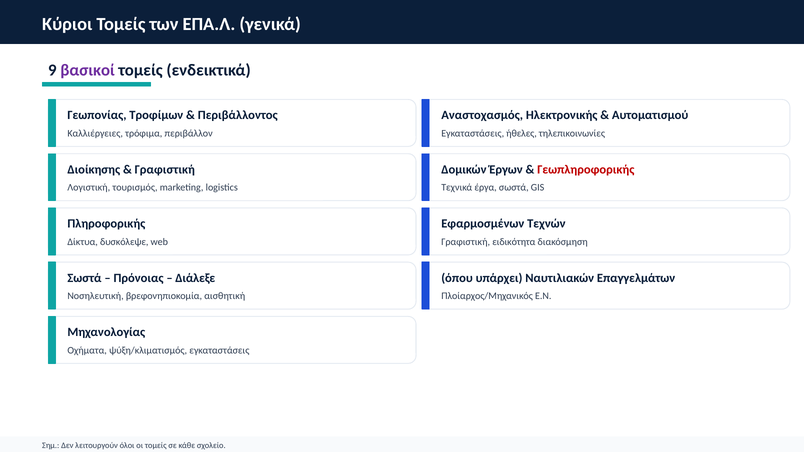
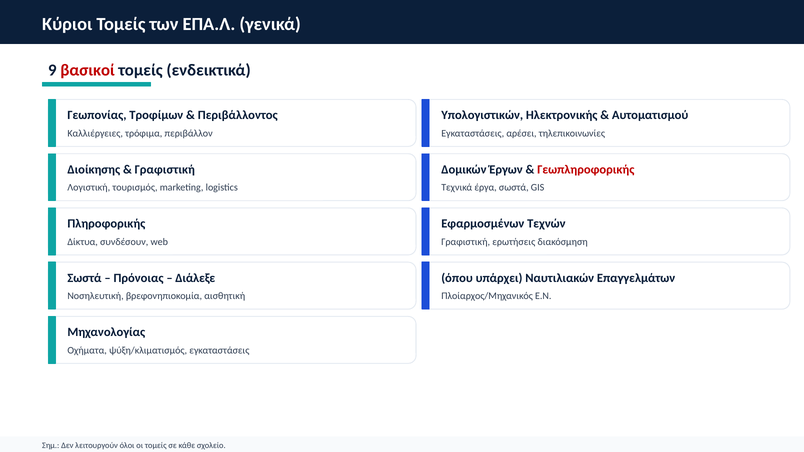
βασικοί colour: purple -> red (88, 70)
Αναστοχασμός: Αναστοχασμός -> Υπολογιστικών (482, 115)
ήθελες: ήθελες -> αρέσει (521, 133)
δυσκόλεψε: δυσκόλεψε -> συνδέσουν (124, 242)
ειδικότητα: ειδικότητα -> ερωτήσεις (514, 242)
